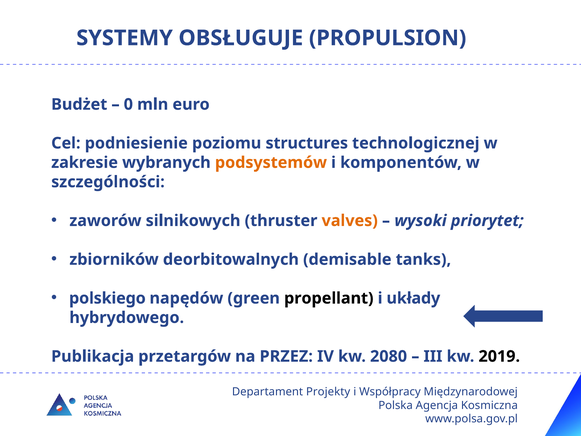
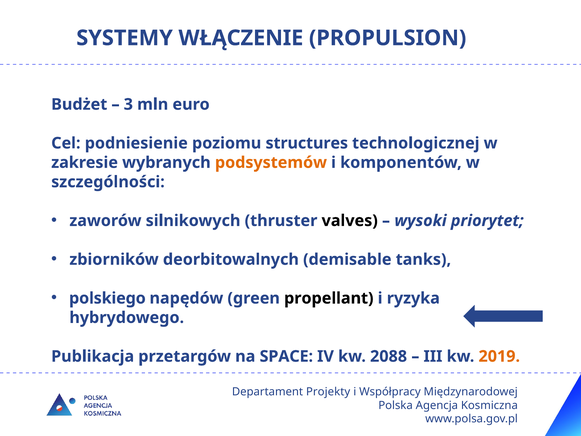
OBSŁUGUJE: OBSŁUGUJE -> WŁĄCZENIE (241, 38)
0: 0 -> 3 (128, 104)
valves colour: orange -> black (350, 221)
układy: układy -> ryzyka (413, 298)
PRZEZ: PRZEZ -> SPACE (286, 356)
2080: 2080 -> 2088 (389, 356)
2019 colour: black -> orange (499, 356)
